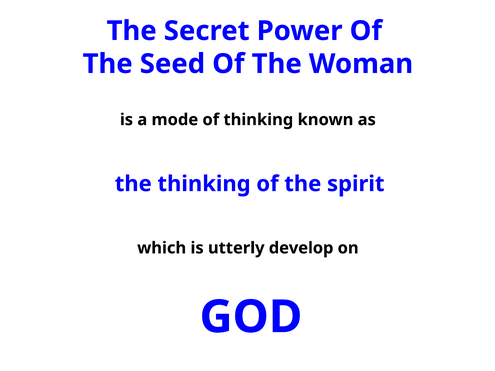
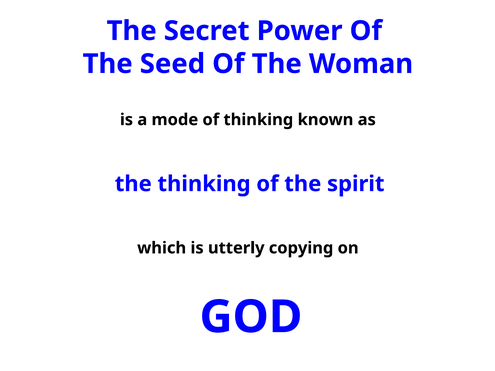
develop: develop -> copying (301, 248)
